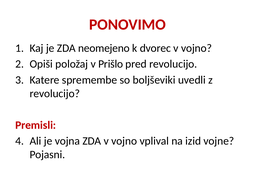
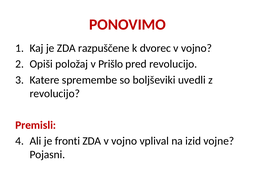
neomejeno: neomejeno -> razpuščene (104, 48)
vojna: vojna -> fronti (67, 141)
